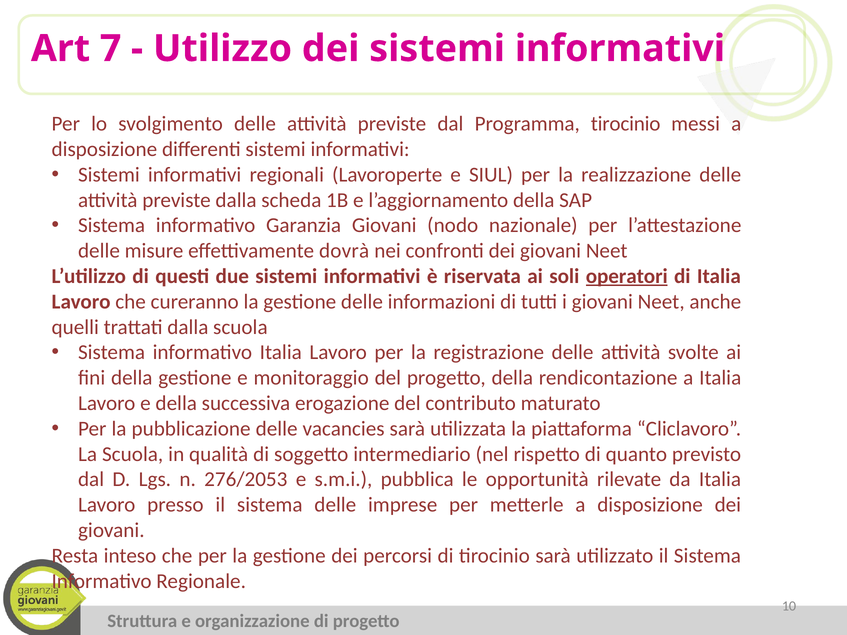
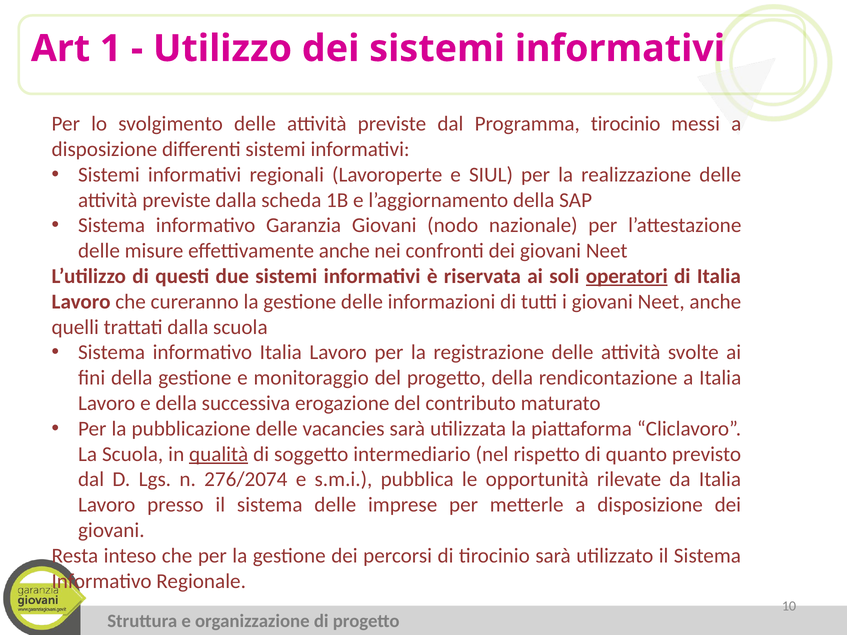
7: 7 -> 1 (111, 49)
effettivamente dovrà: dovrà -> anche (344, 251)
qualità underline: none -> present (219, 454)
276/2053: 276/2053 -> 276/2074 (246, 480)
